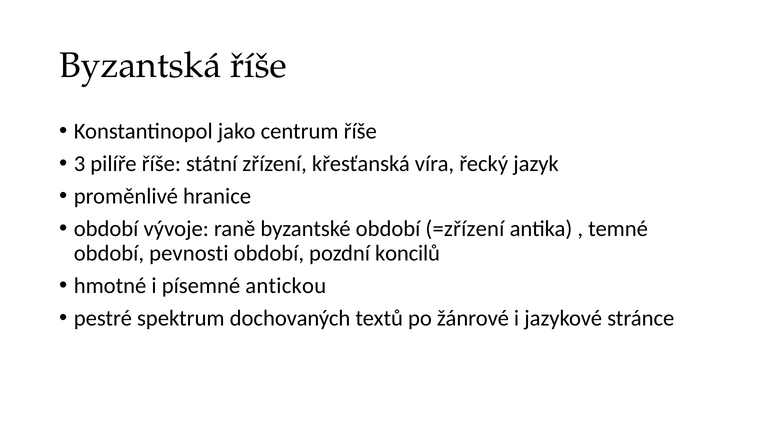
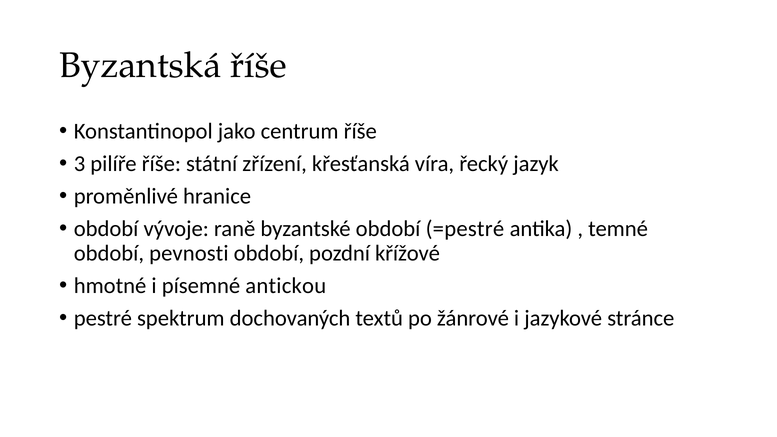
=zřízení: =zřízení -> =pestré (465, 229)
koncilů: koncilů -> křížové (408, 253)
